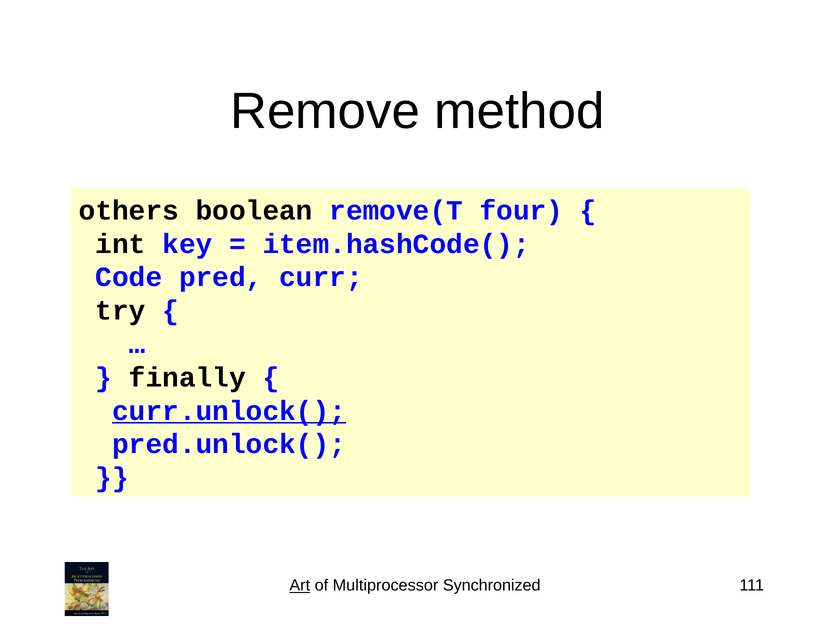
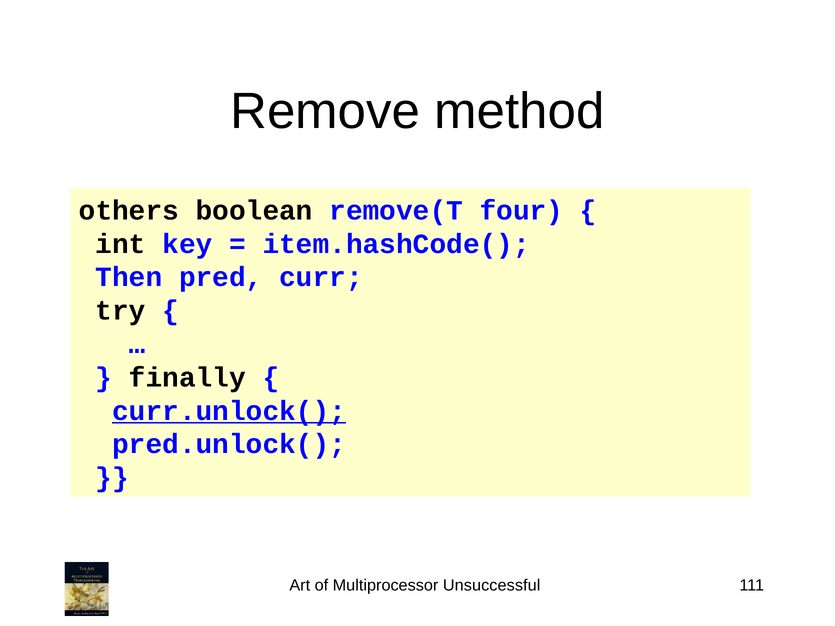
Code: Code -> Then (129, 277)
Art underline: present -> none (300, 586)
Synchronized: Synchronized -> Unsuccessful (492, 586)
